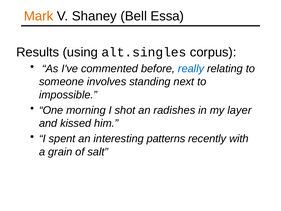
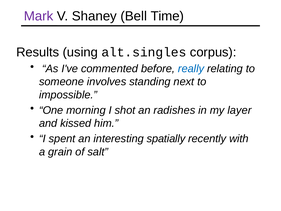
Mark colour: orange -> purple (39, 16)
Essa: Essa -> Time (167, 16)
patterns: patterns -> spatially (166, 139)
